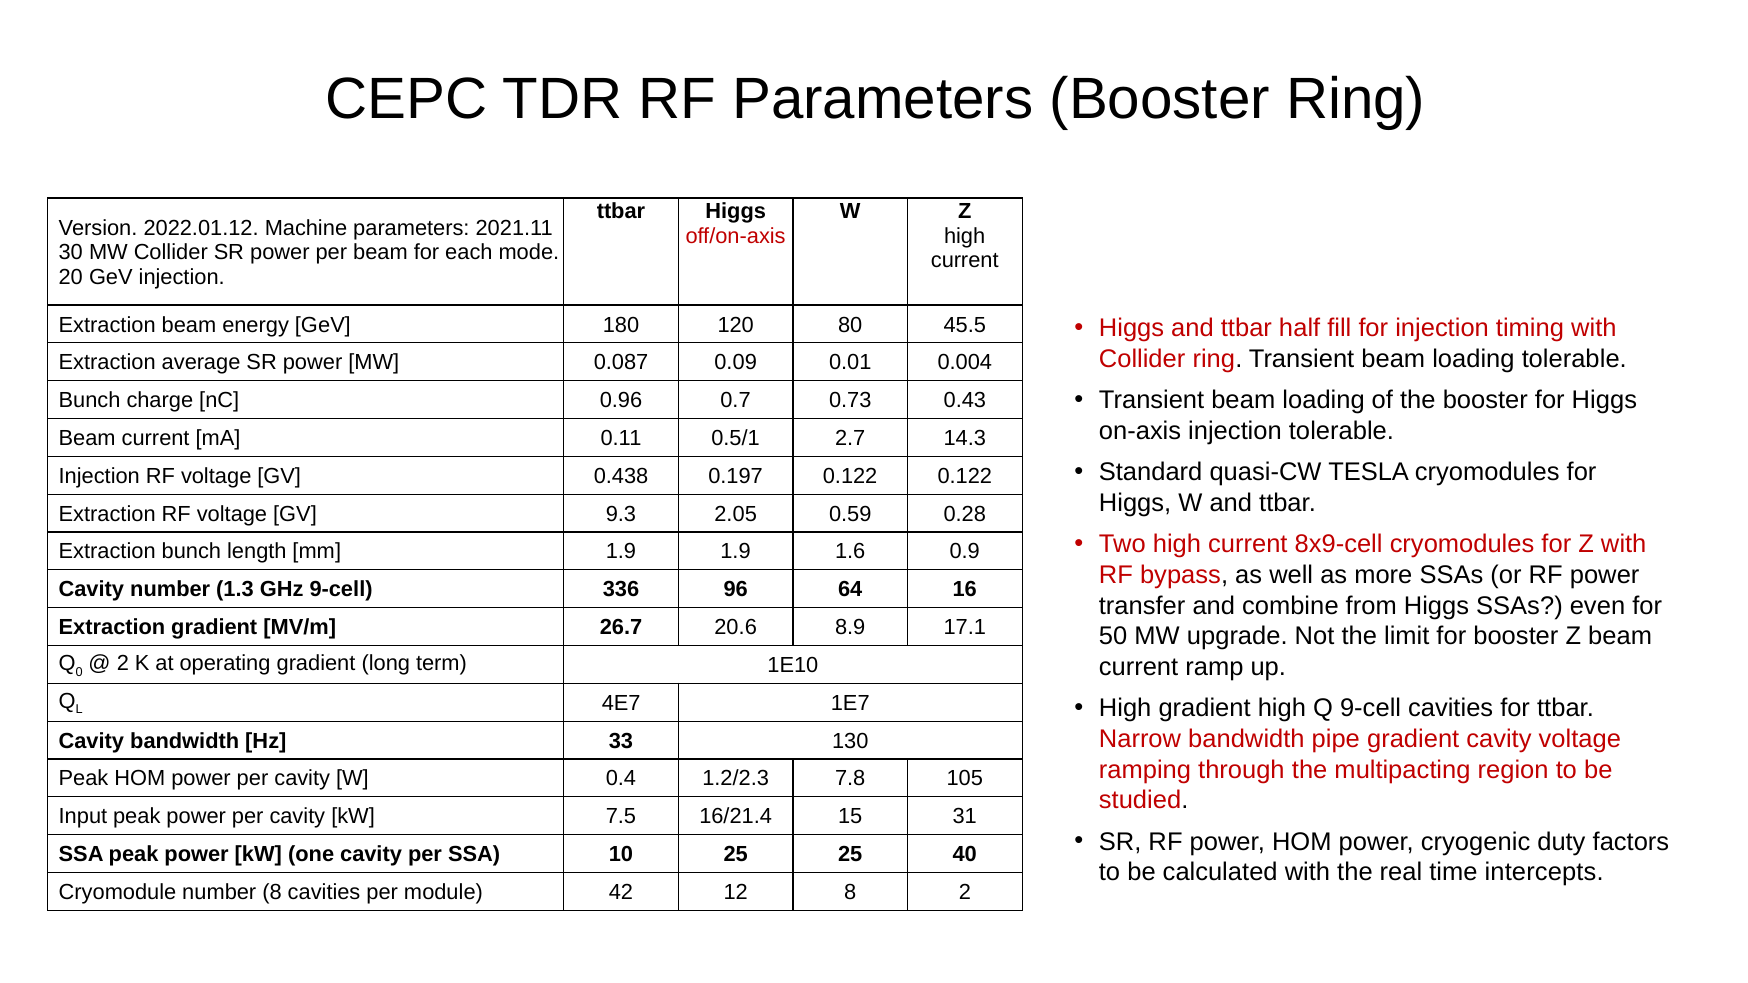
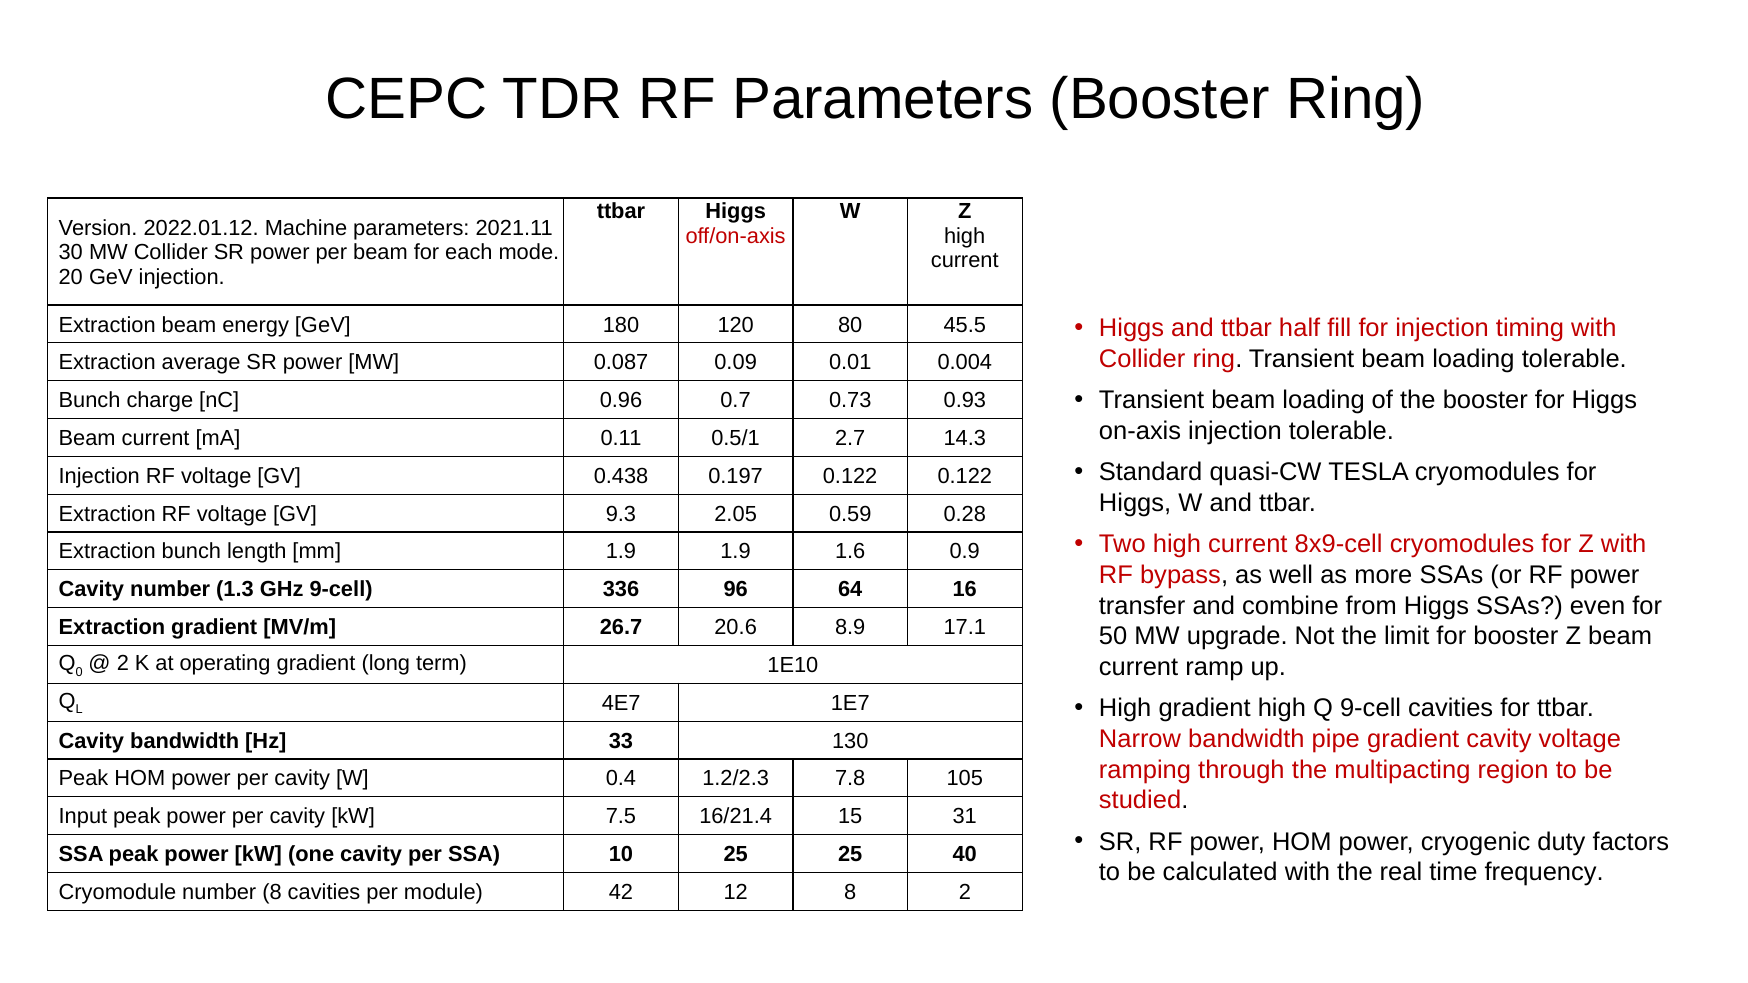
0.43: 0.43 -> 0.93 (965, 401)
intercepts: intercepts -> frequency (1544, 873)
